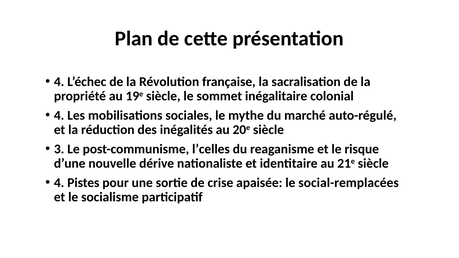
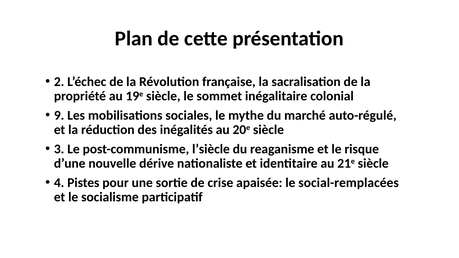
4: 4 -> 2 (59, 82)
4: 4 -> 9 (59, 115)
l’celles: l’celles -> l’siècle (211, 149)
